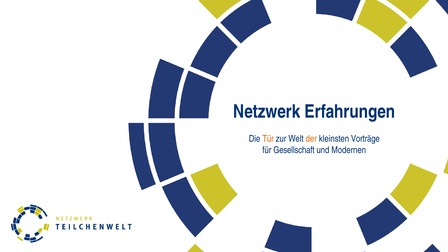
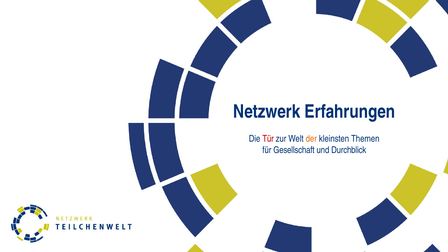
Tür colour: orange -> red (268, 139)
Vorträge: Vorträge -> Themen (365, 139)
Modernen: Modernen -> Durchblick (349, 150)
